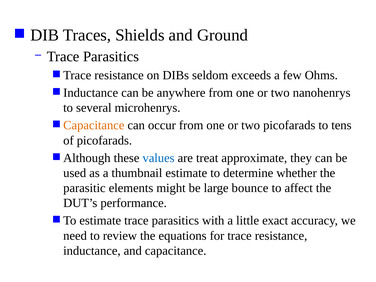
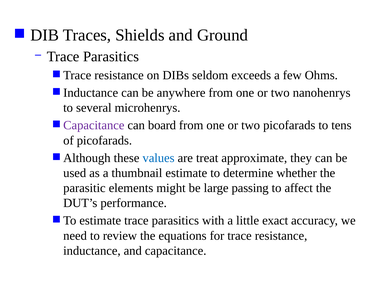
Capacitance colour: orange -> purple (94, 125)
occur: occur -> board (162, 125)
bounce: bounce -> passing (250, 188)
